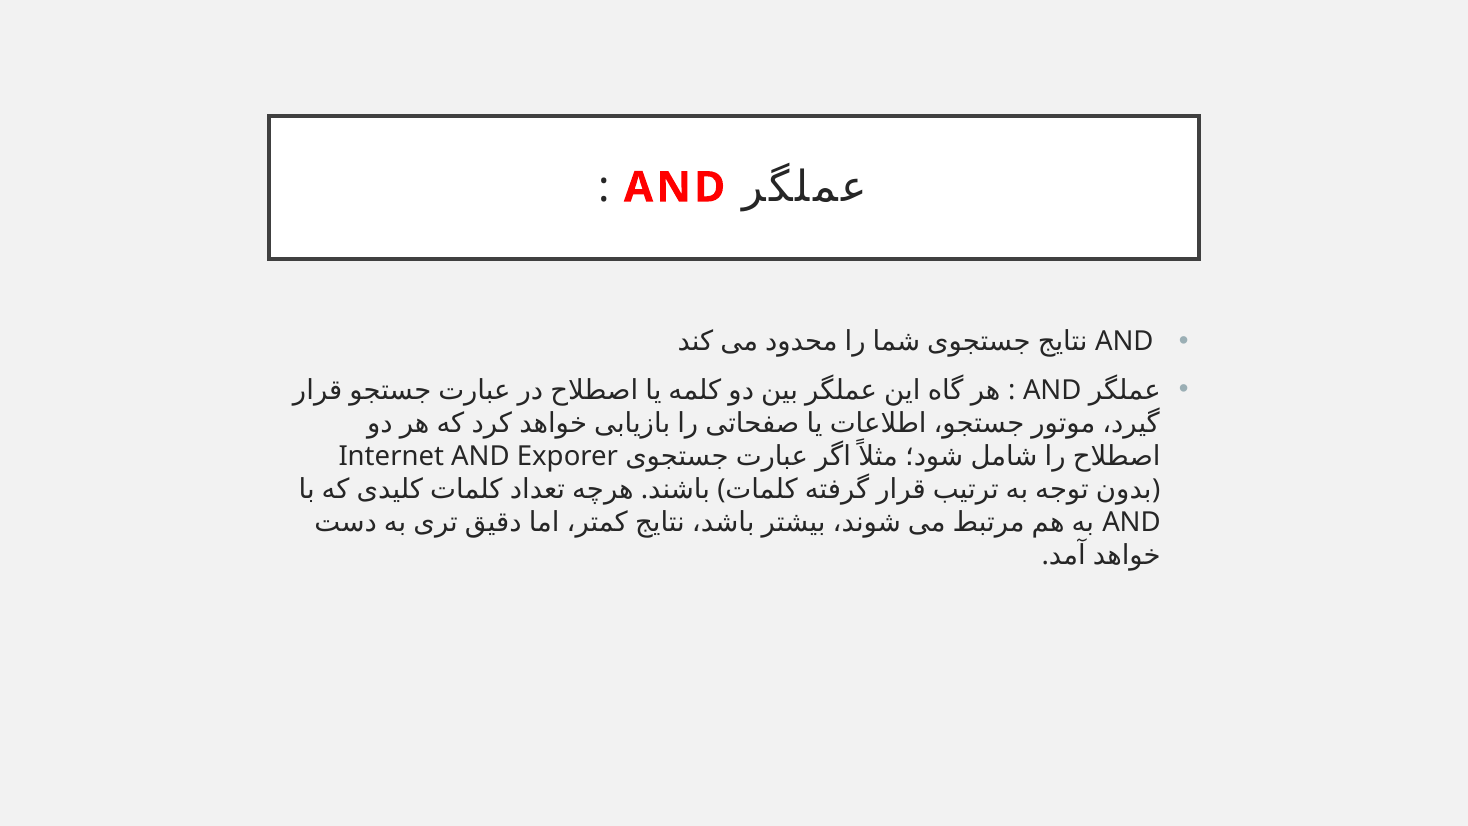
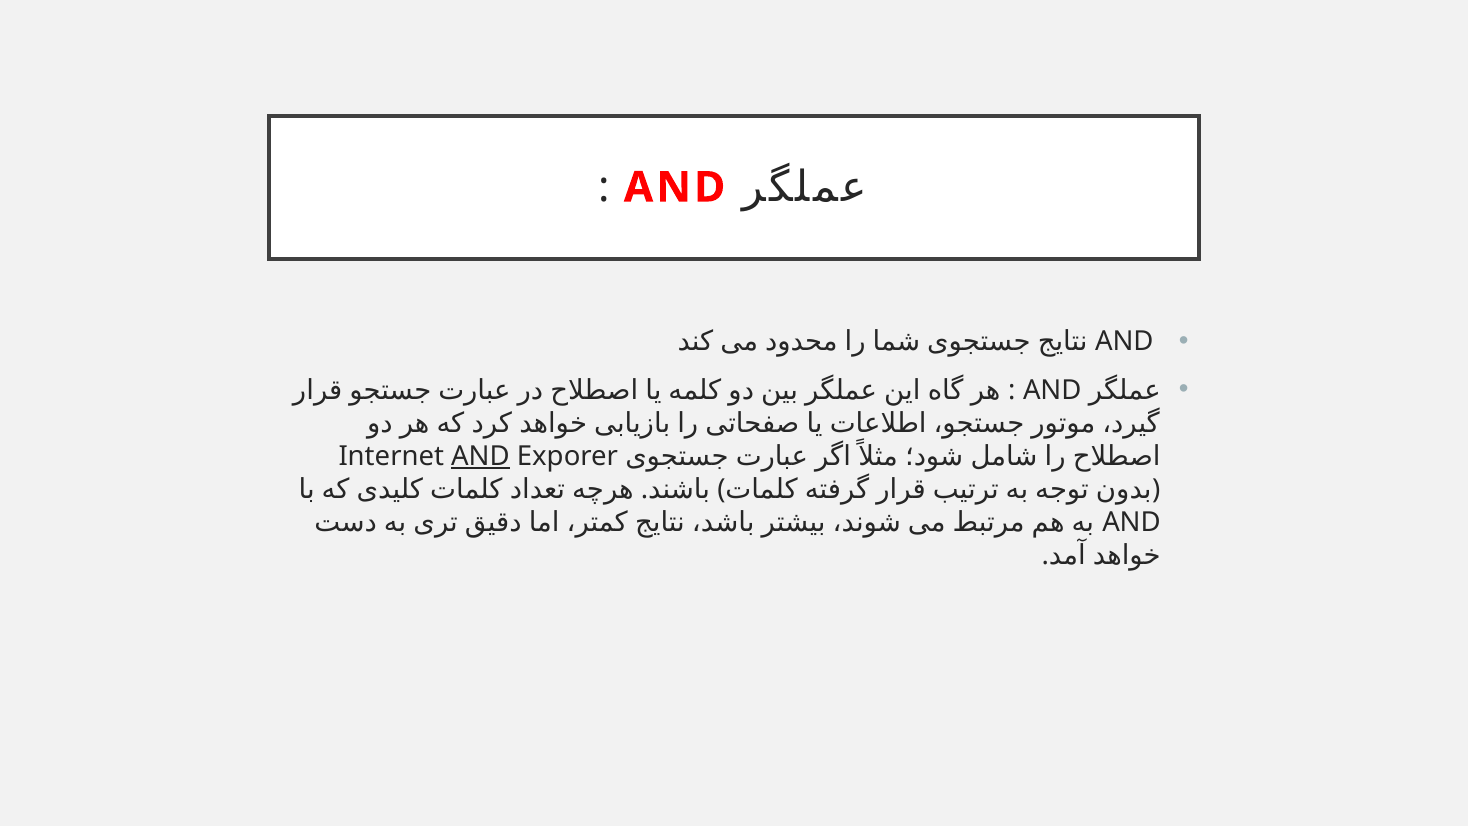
AND underline: none -> present (480, 456)
